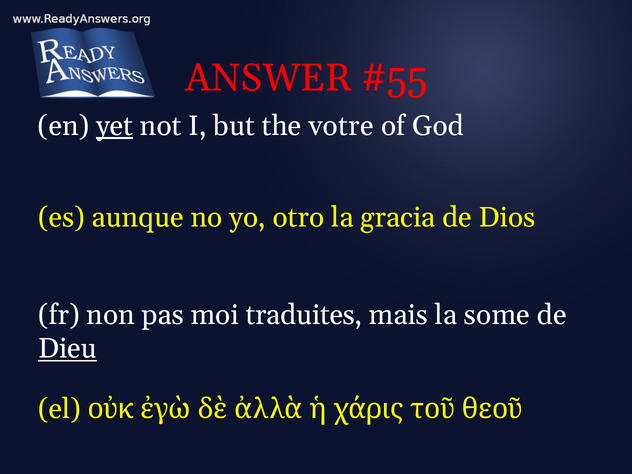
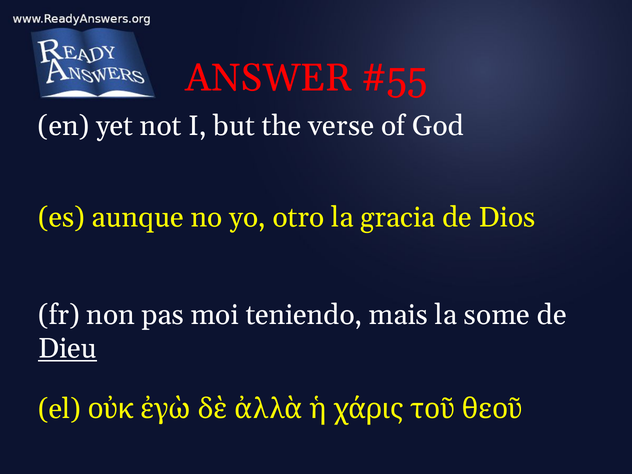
yet underline: present -> none (115, 126)
votre: votre -> verse (341, 126)
traduites: traduites -> teniendo (304, 315)
